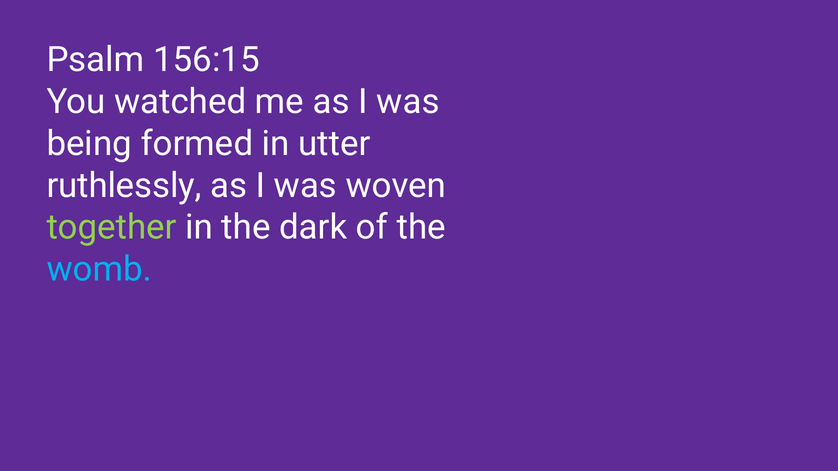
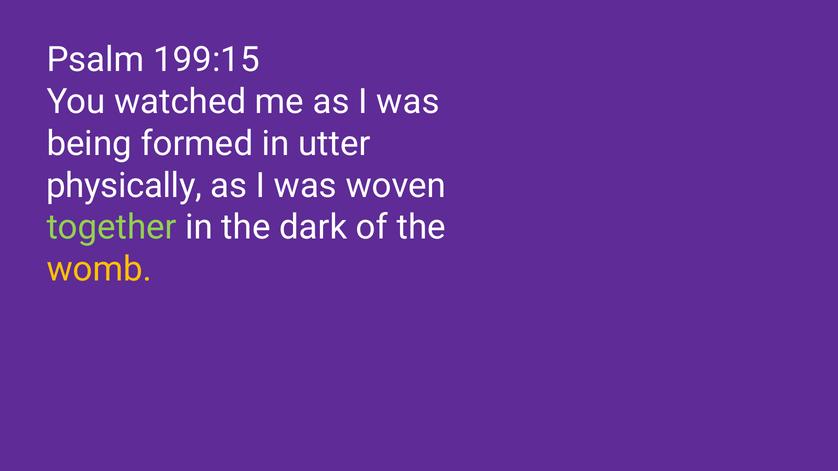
156:15: 156:15 -> 199:15 (206, 60)
ruthlessly: ruthlessly -> physically (124, 186)
womb colour: light blue -> yellow (99, 270)
